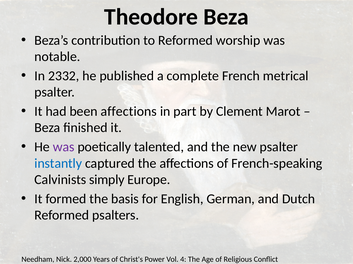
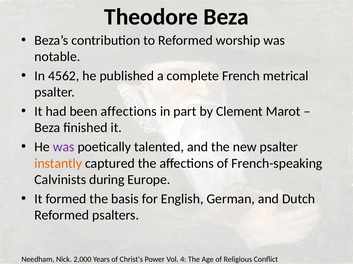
2332: 2332 -> 4562 (64, 76)
instantly colour: blue -> orange (58, 164)
simply: simply -> during (107, 180)
